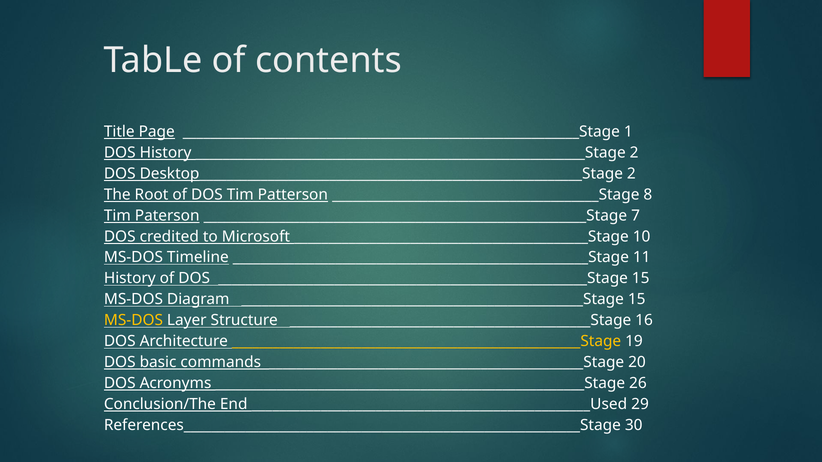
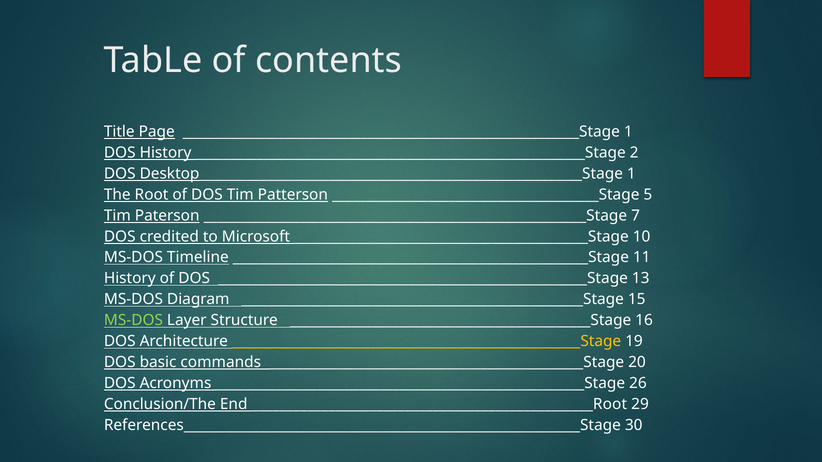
Desktop________________________________________________________Stage 2: 2 -> 1 (631, 174)
8: 8 -> 5 (648, 195)
______________________________________________________Stage 15: 15 -> 13 (641, 279)
MS-DOS colour: yellow -> light green (133, 320)
_________________________________________________Used: _________________________________________________Used -> _________________________________________________Root (439, 404)
